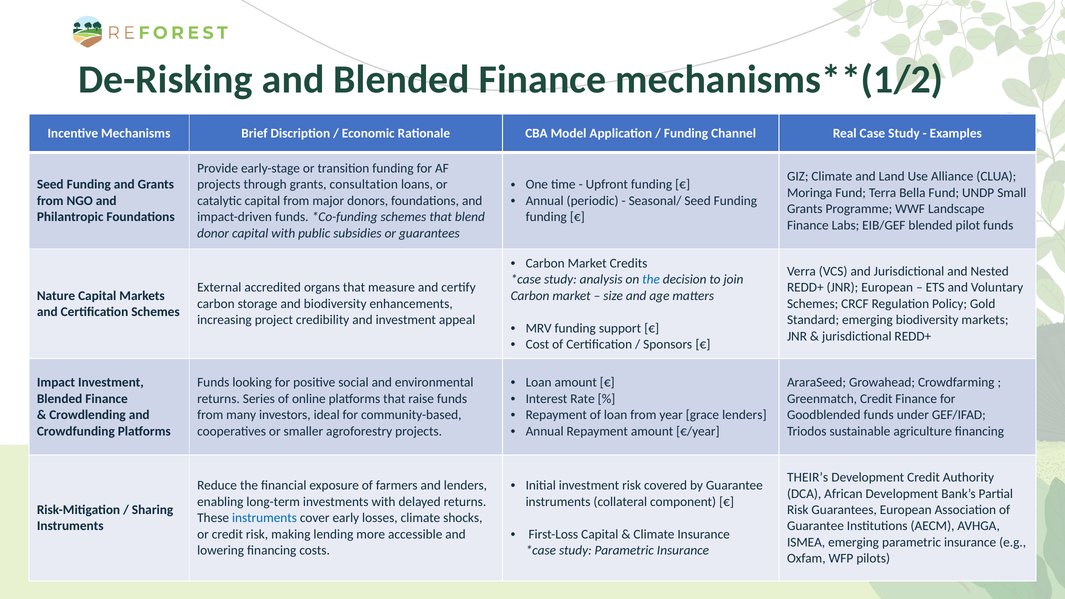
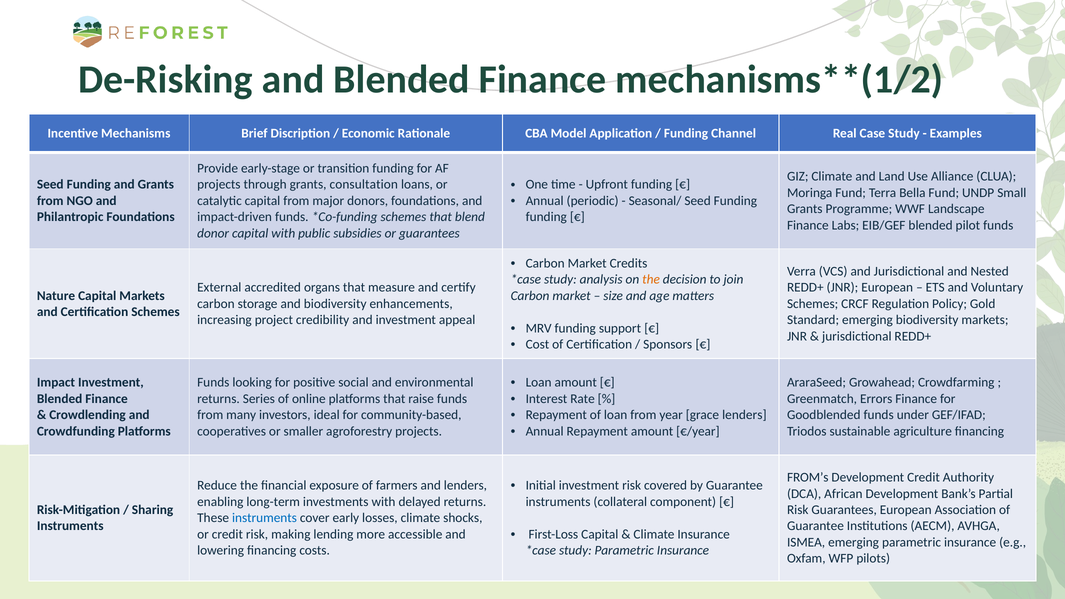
the colour: blue -> orange (651, 280)
Greenmatch Credit: Credit -> Errors (876, 399)
THEIR’s: THEIR’s -> FROM’s (808, 477)
